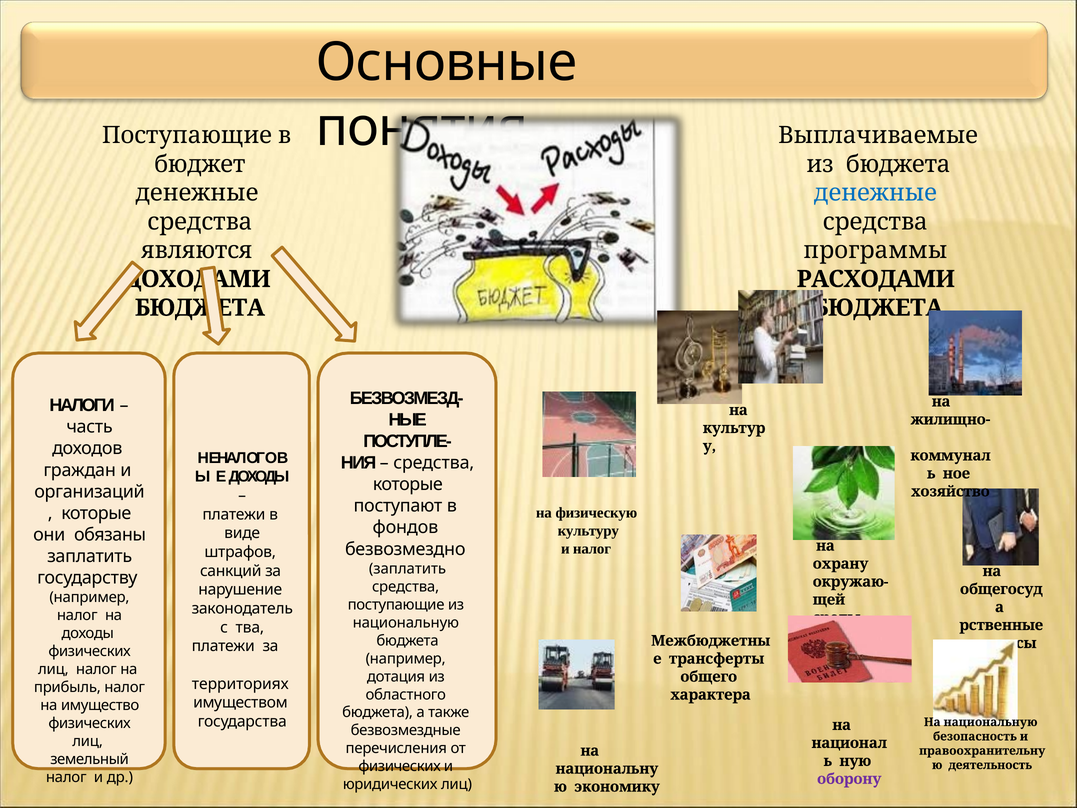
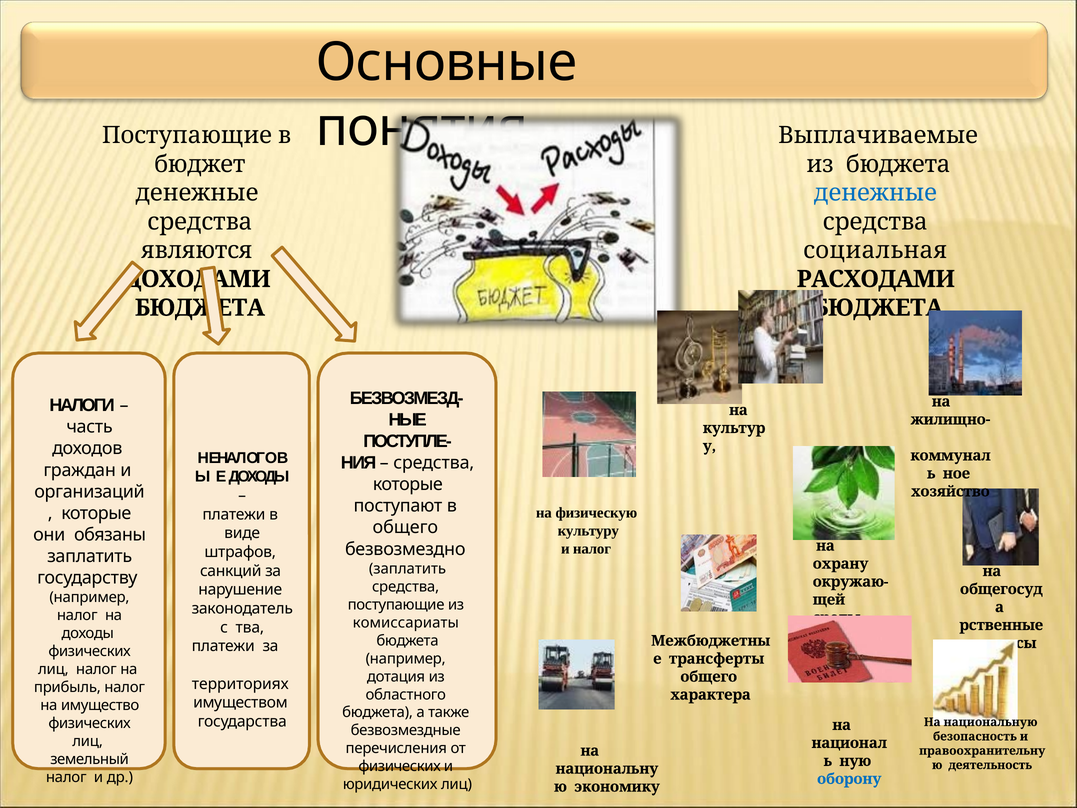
программы: программы -> социальная (875, 250)
фондов: фондов -> общего (405, 527)
национальную: национальную -> комиссариаты (406, 622)
оборону colour: purple -> blue (849, 779)
